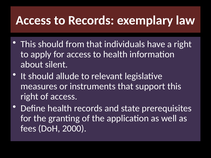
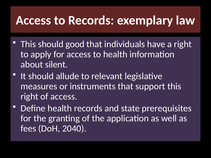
from: from -> good (75, 44)
2000: 2000 -> 2040 (74, 129)
